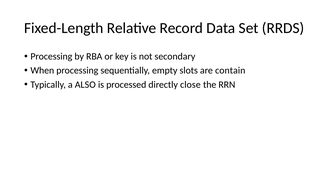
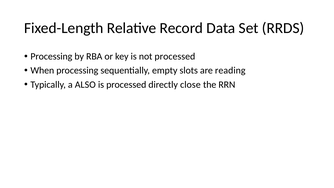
not secondary: secondary -> processed (175, 56)
contain: contain -> reading (230, 70)
